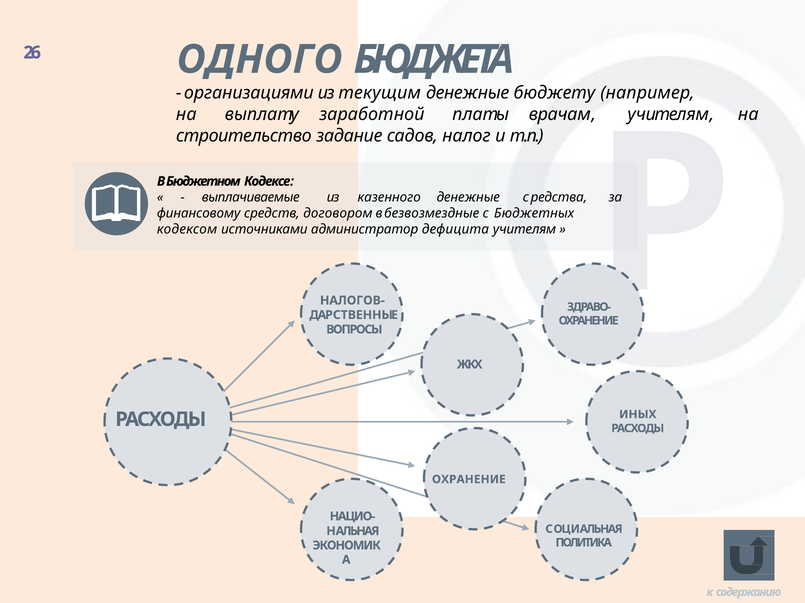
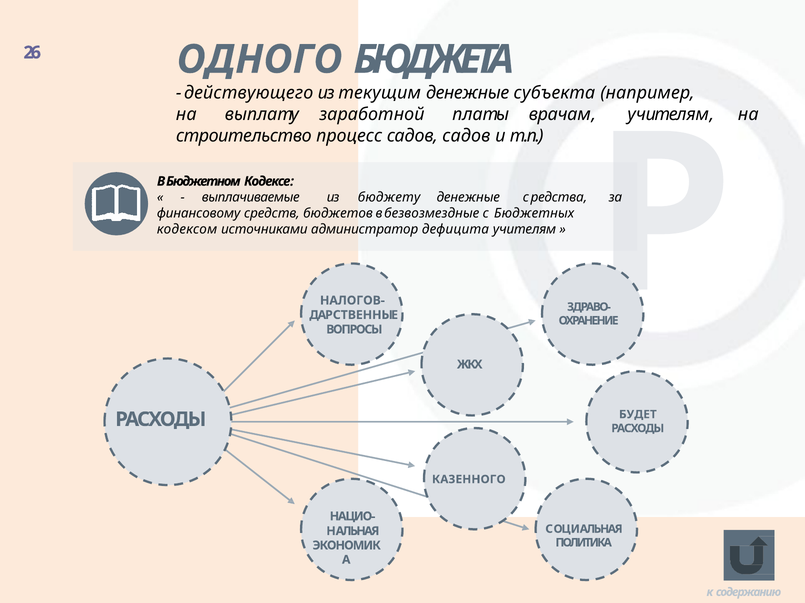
организациями: организациями -> действующего (249, 93)
бюджету: бюджету -> субъекта (554, 93)
задание: задание -> процесс (349, 136)
садов налог: налог -> садов (466, 136)
казенного: казенного -> бюджету (389, 198)
договором: договором -> бюджетов (338, 214)
ИНЫХ: ИНЫХ -> БУДЕТ (638, 415)
ОХРАНЕНИЕ: ОХРАНЕНИЕ -> КАЗЕННОГО (469, 480)
